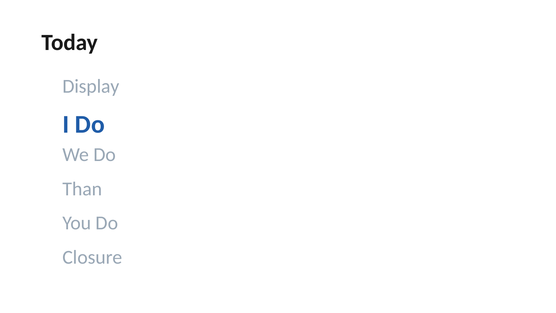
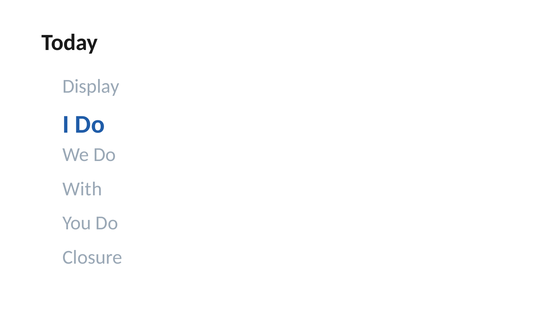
Than: Than -> With (82, 189)
